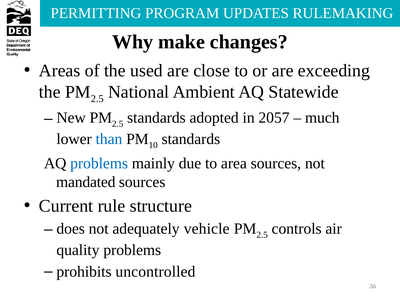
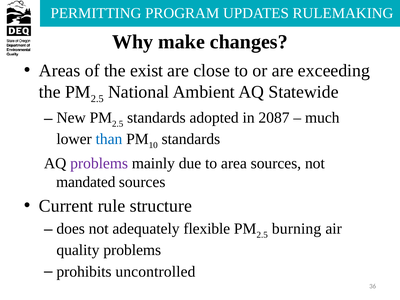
used: used -> exist (147, 71)
2057: 2057 -> 2087 (274, 118)
problems colour: blue -> purple (99, 163)
vehicle: vehicle -> flexible (207, 229)
controls: controls -> burning (297, 229)
